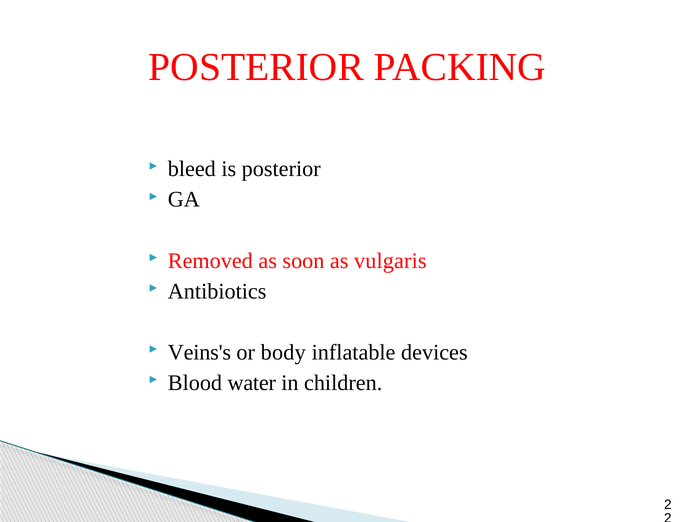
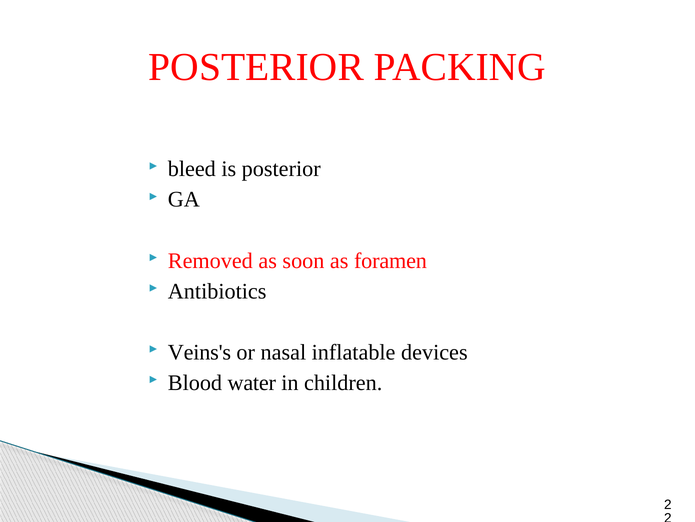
vulgaris: vulgaris -> foramen (390, 260)
body: body -> nasal (283, 352)
